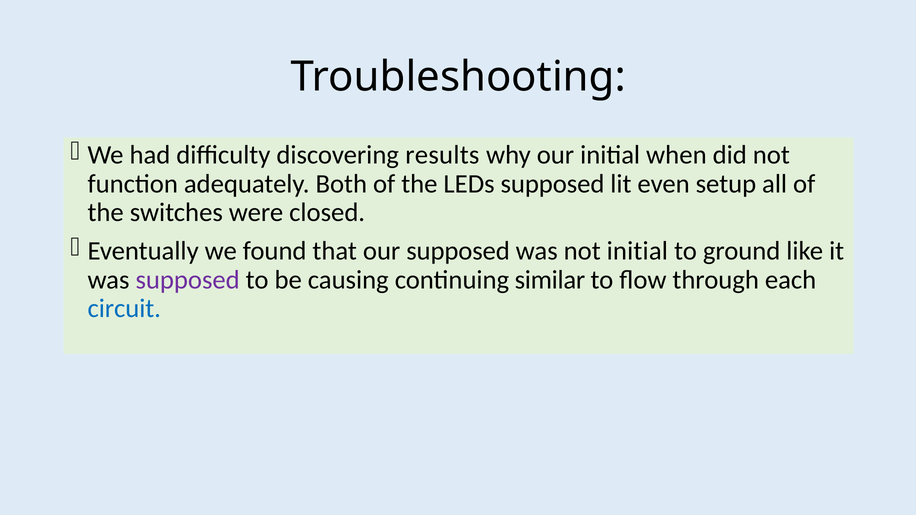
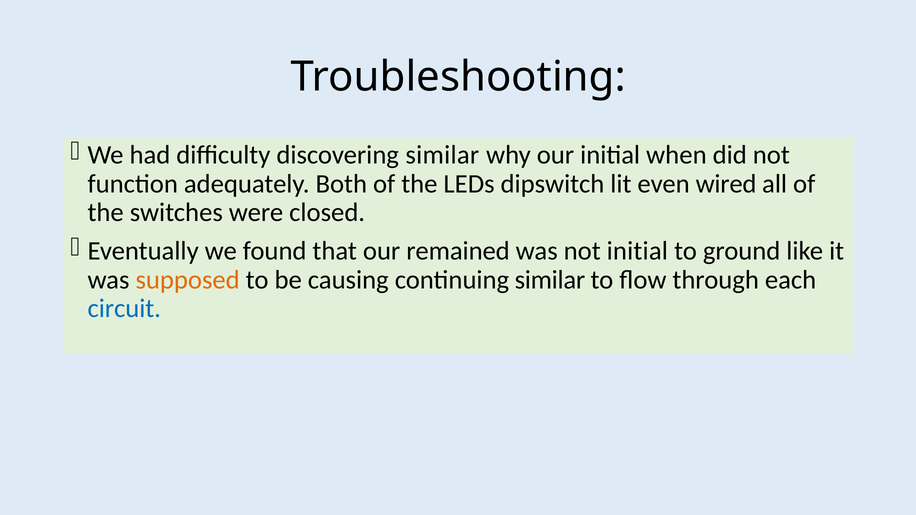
discovering results: results -> similar (442, 155)
LEDs supposed: supposed -> dipswitch (552, 184)
setup: setup -> wired (726, 184)
our supposed: supposed -> remained (458, 251)
supposed colour: purple -> orange (188, 280)
